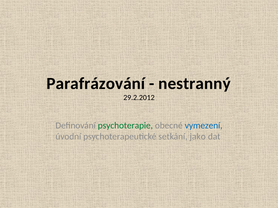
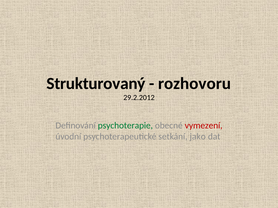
Parafrázování: Parafrázování -> Strukturovaný (96, 84)
nestranný: nestranný -> rozhovoru (195, 84)
vymezení colour: blue -> red (204, 126)
